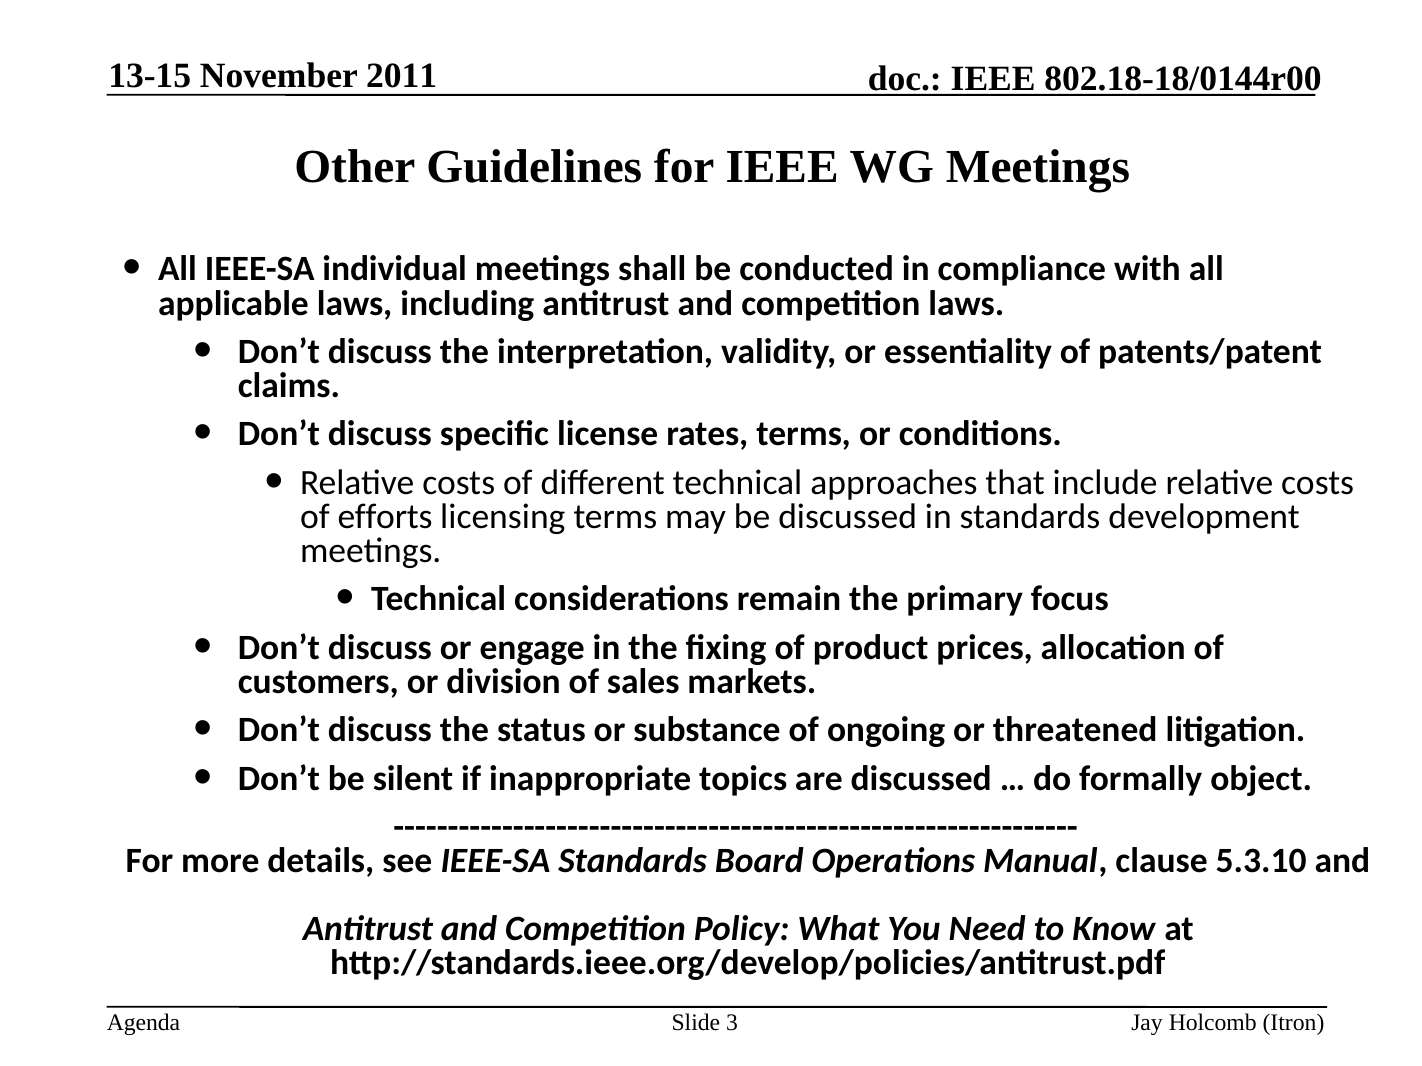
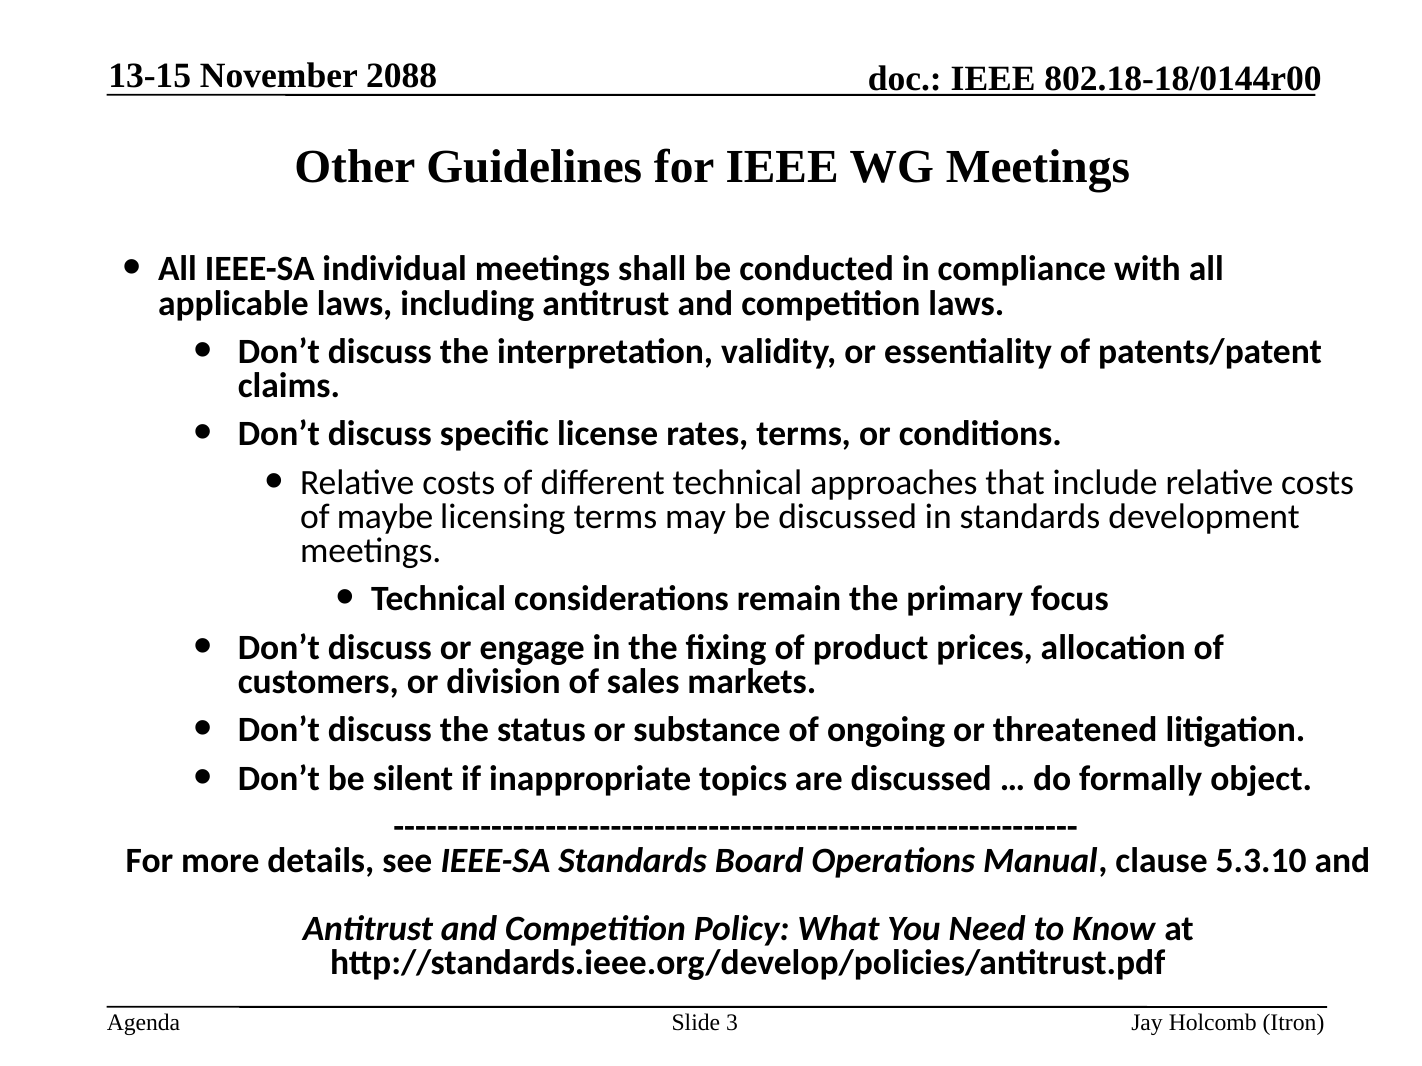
2011: 2011 -> 2088 (402, 75)
efforts: efforts -> maybe (385, 517)
